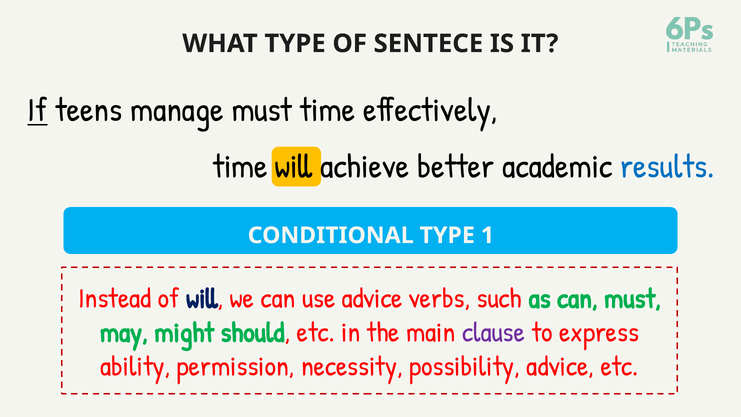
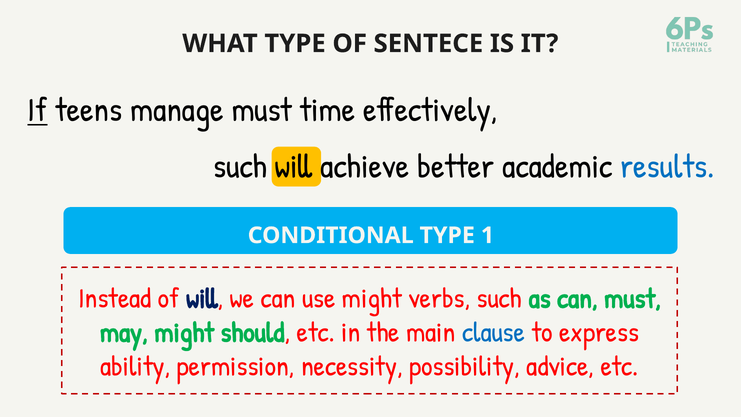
time: time -> such (240, 166)
use advice: advice -> might (372, 298)
clause colour: purple -> blue (494, 332)
